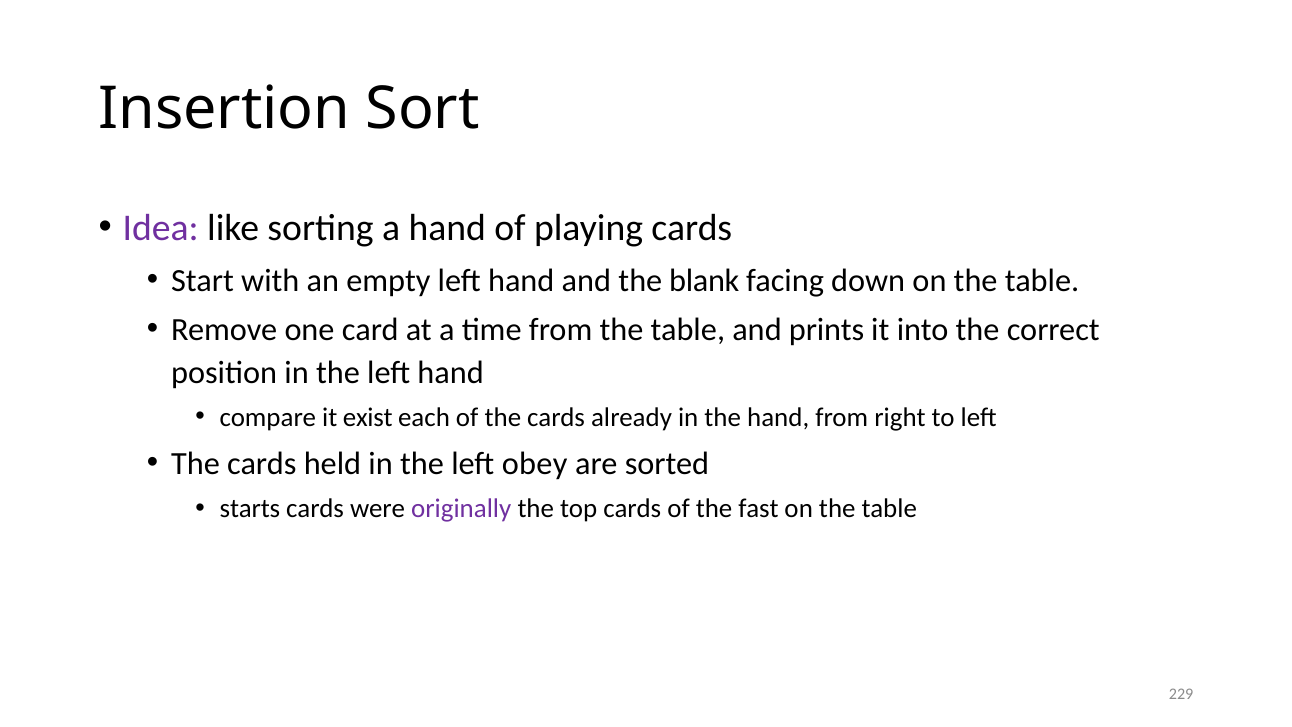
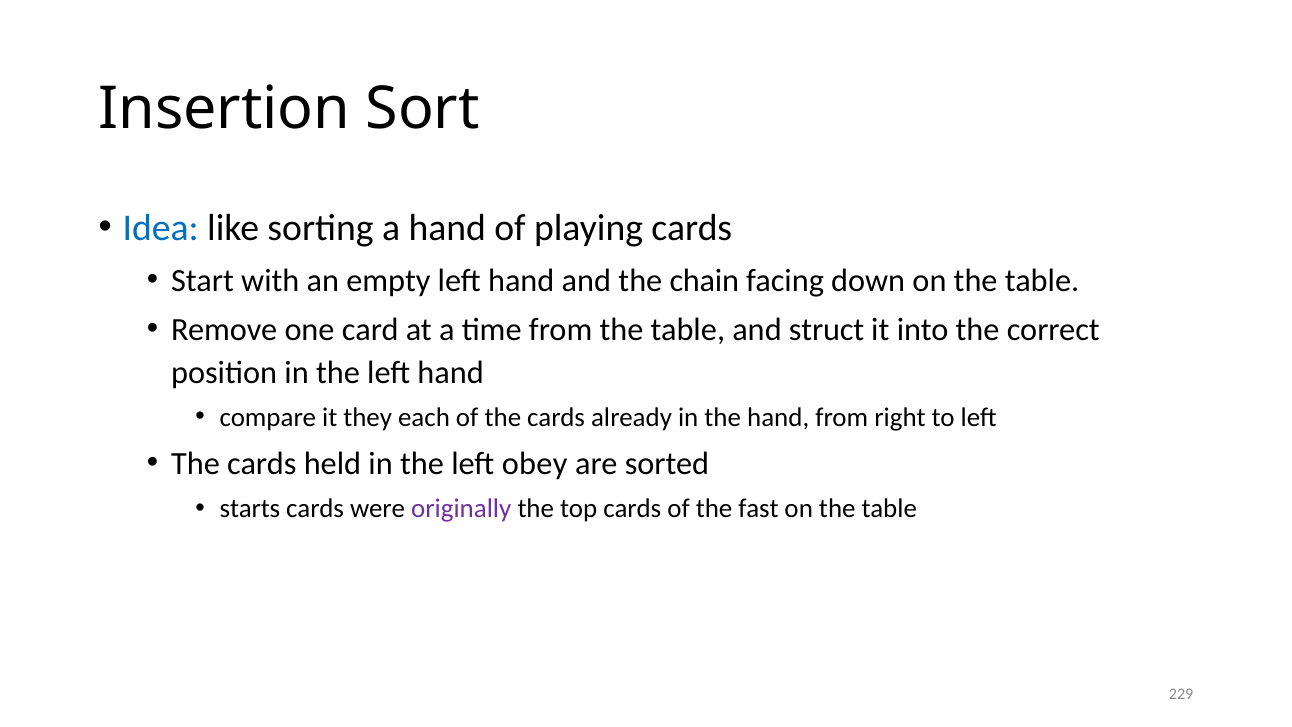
Idea colour: purple -> blue (161, 228)
blank: blank -> chain (704, 280)
prints: prints -> struct (827, 330)
exist: exist -> they (368, 417)
